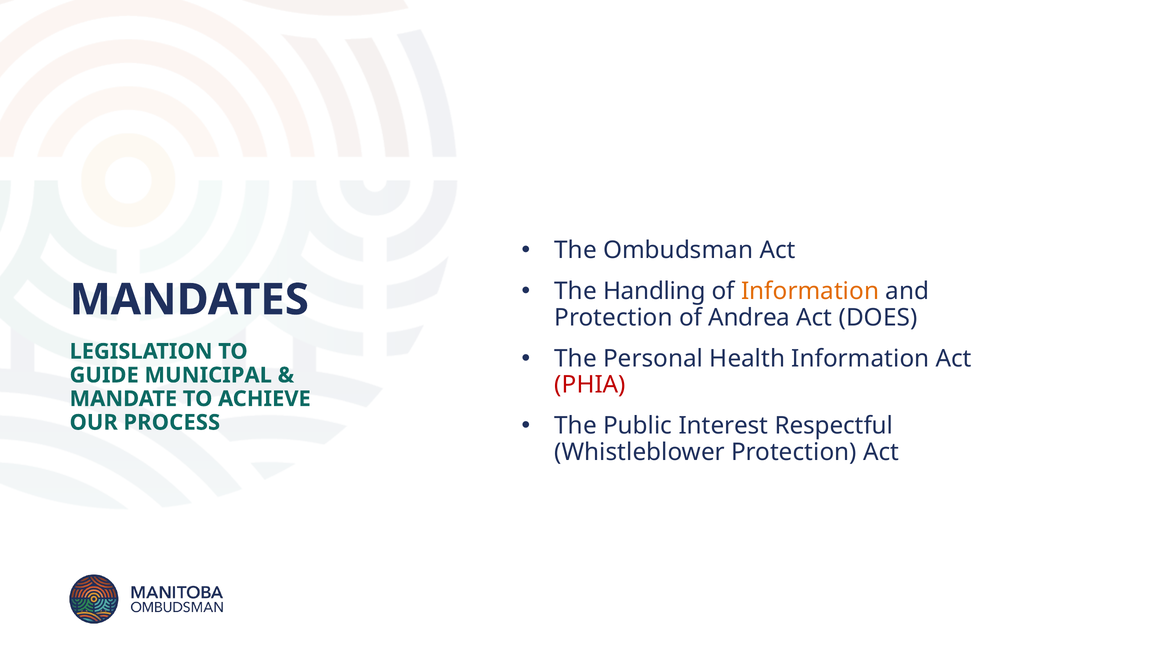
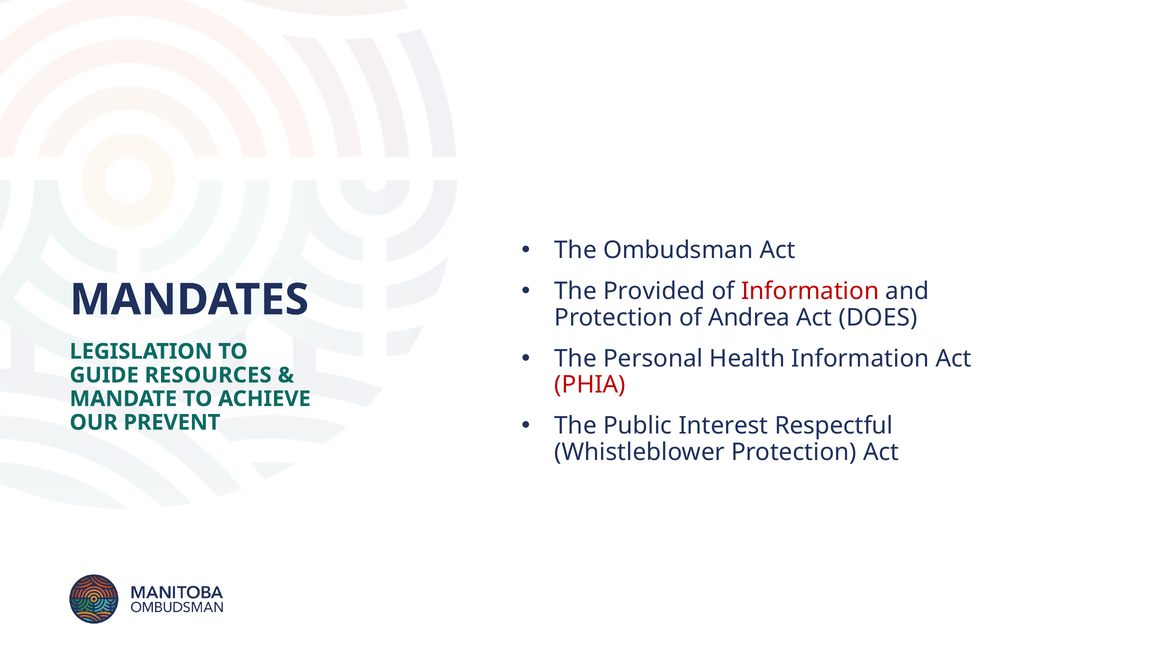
Handling: Handling -> Provided (654, 291)
Information colour: orange -> red (810, 291)
MUNICIPAL: MUNICIPAL -> RESOURCES (208, 375)
PROCESS: PROCESS -> PREVENT (172, 422)
